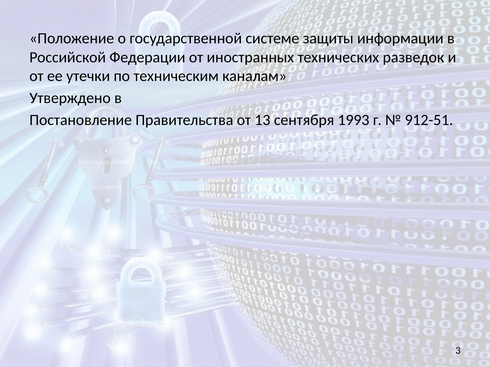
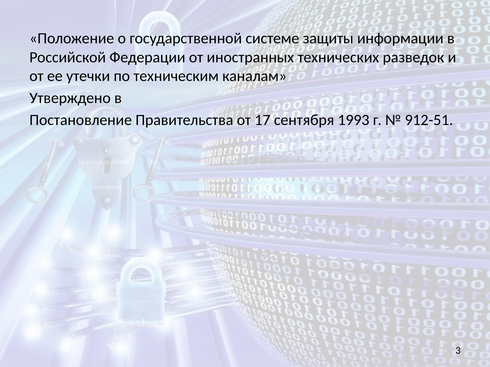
13: 13 -> 17 (262, 120)
